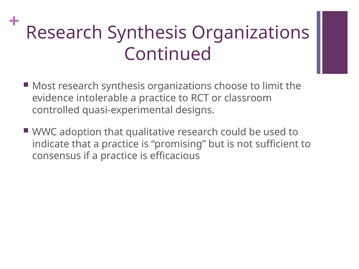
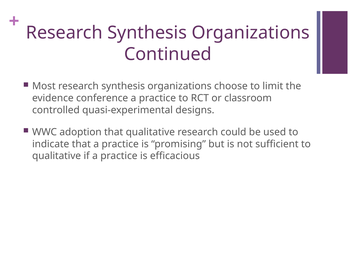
intolerable: intolerable -> conference (102, 98)
consensus: consensus -> qualitative (57, 156)
